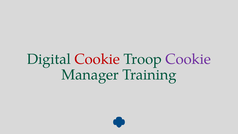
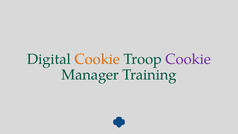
Cookie colour: red -> orange (97, 59)
